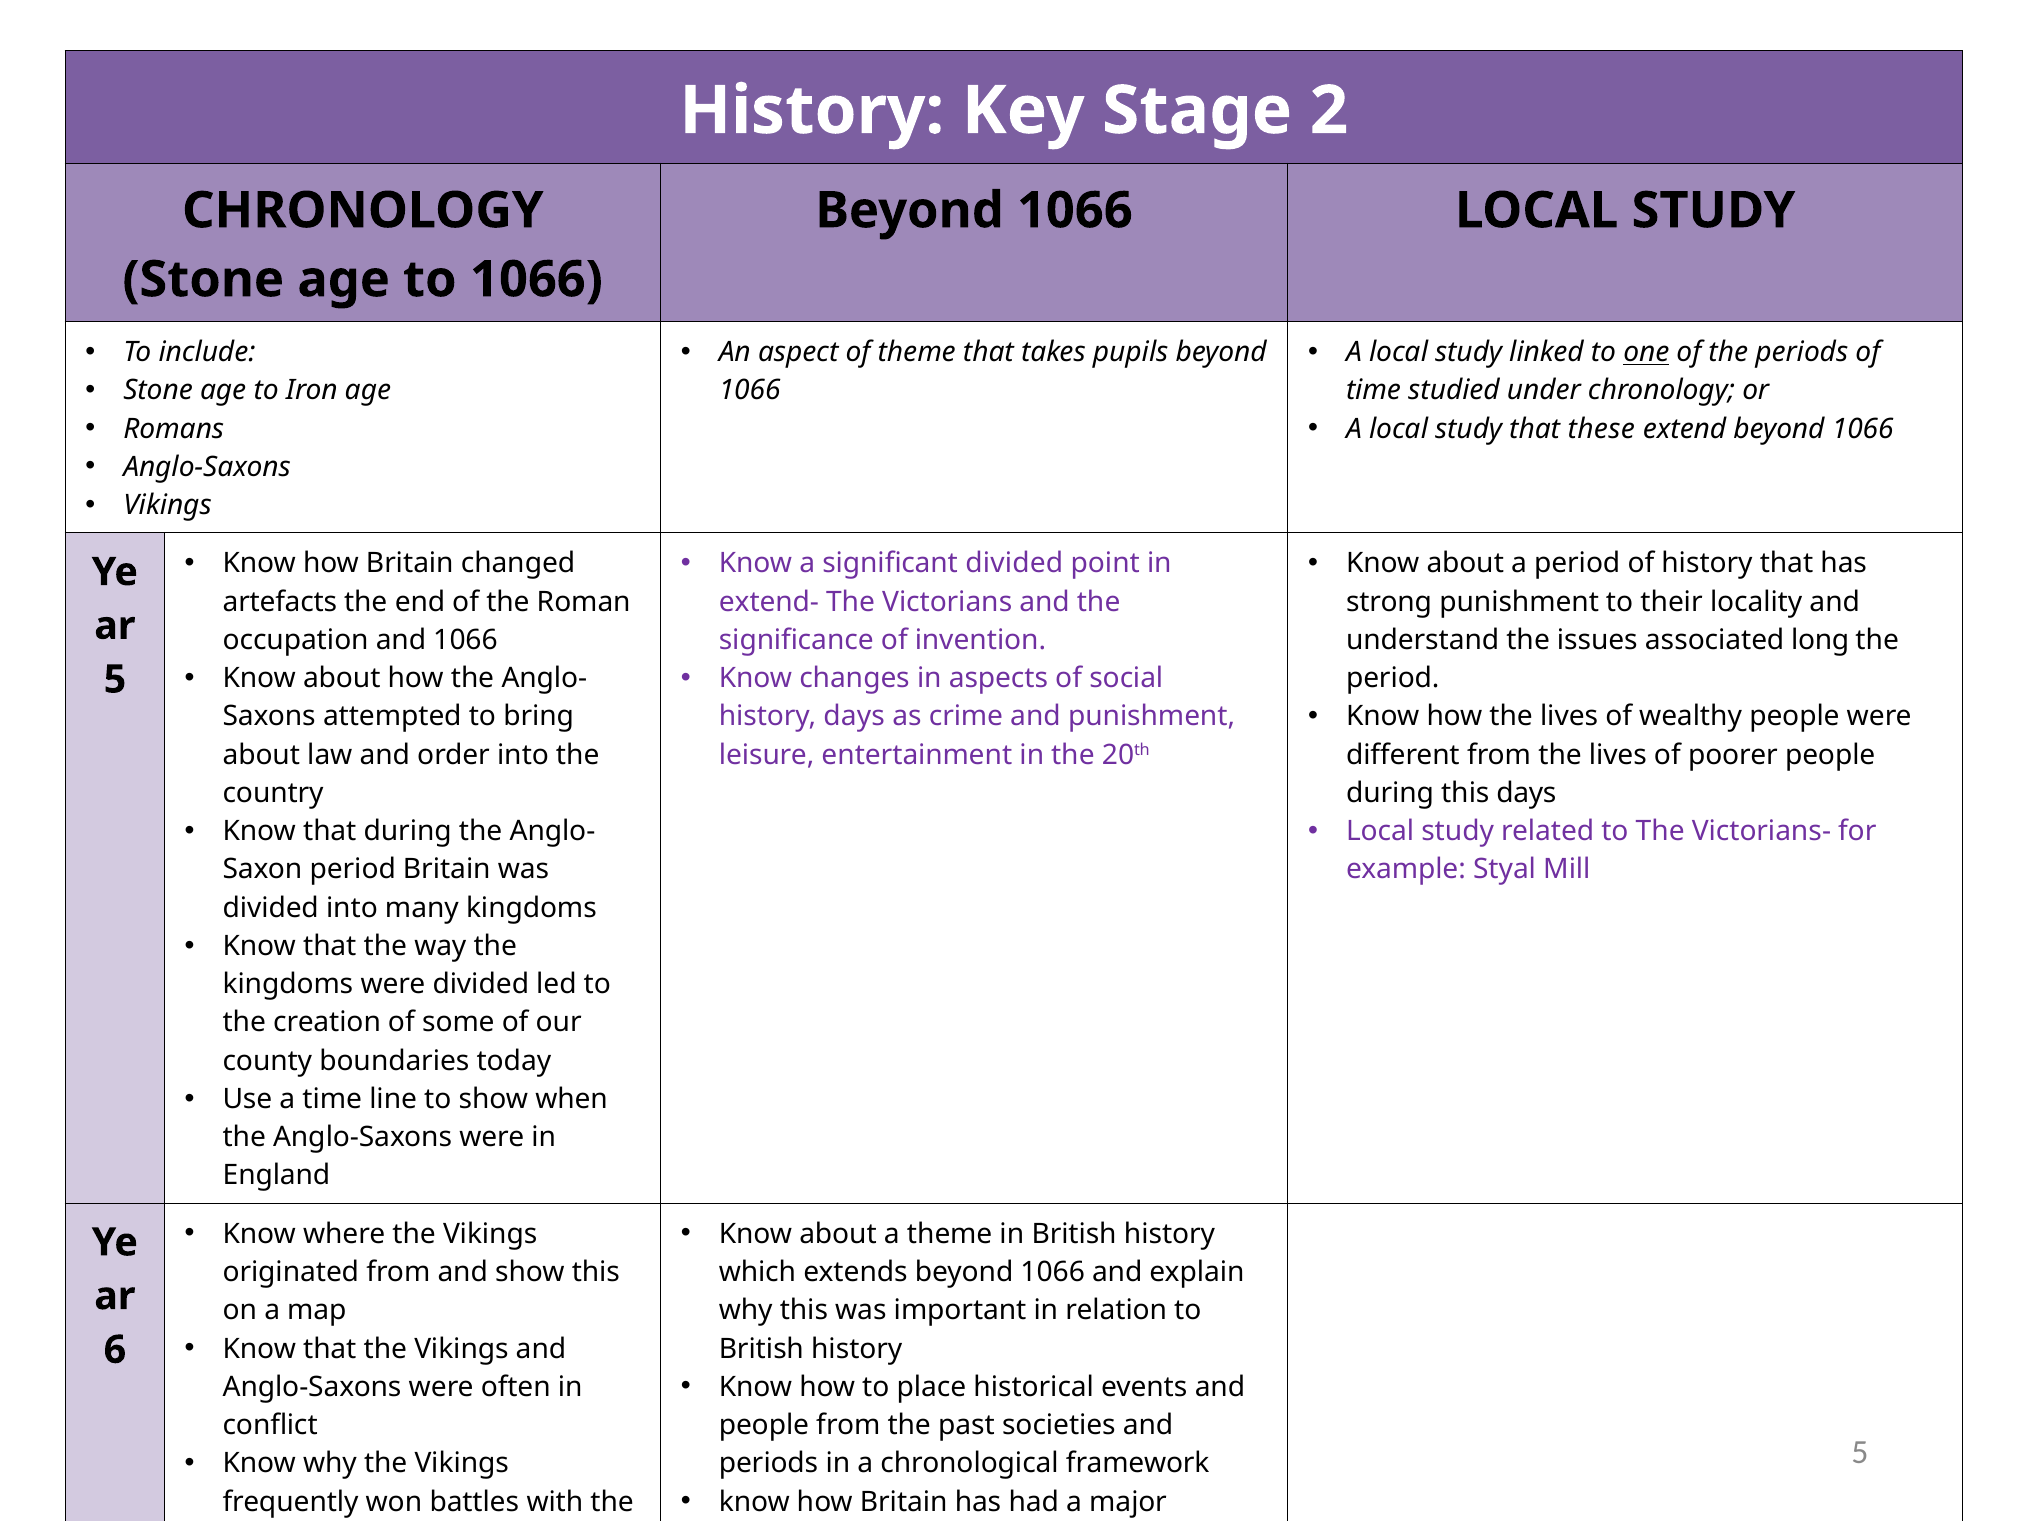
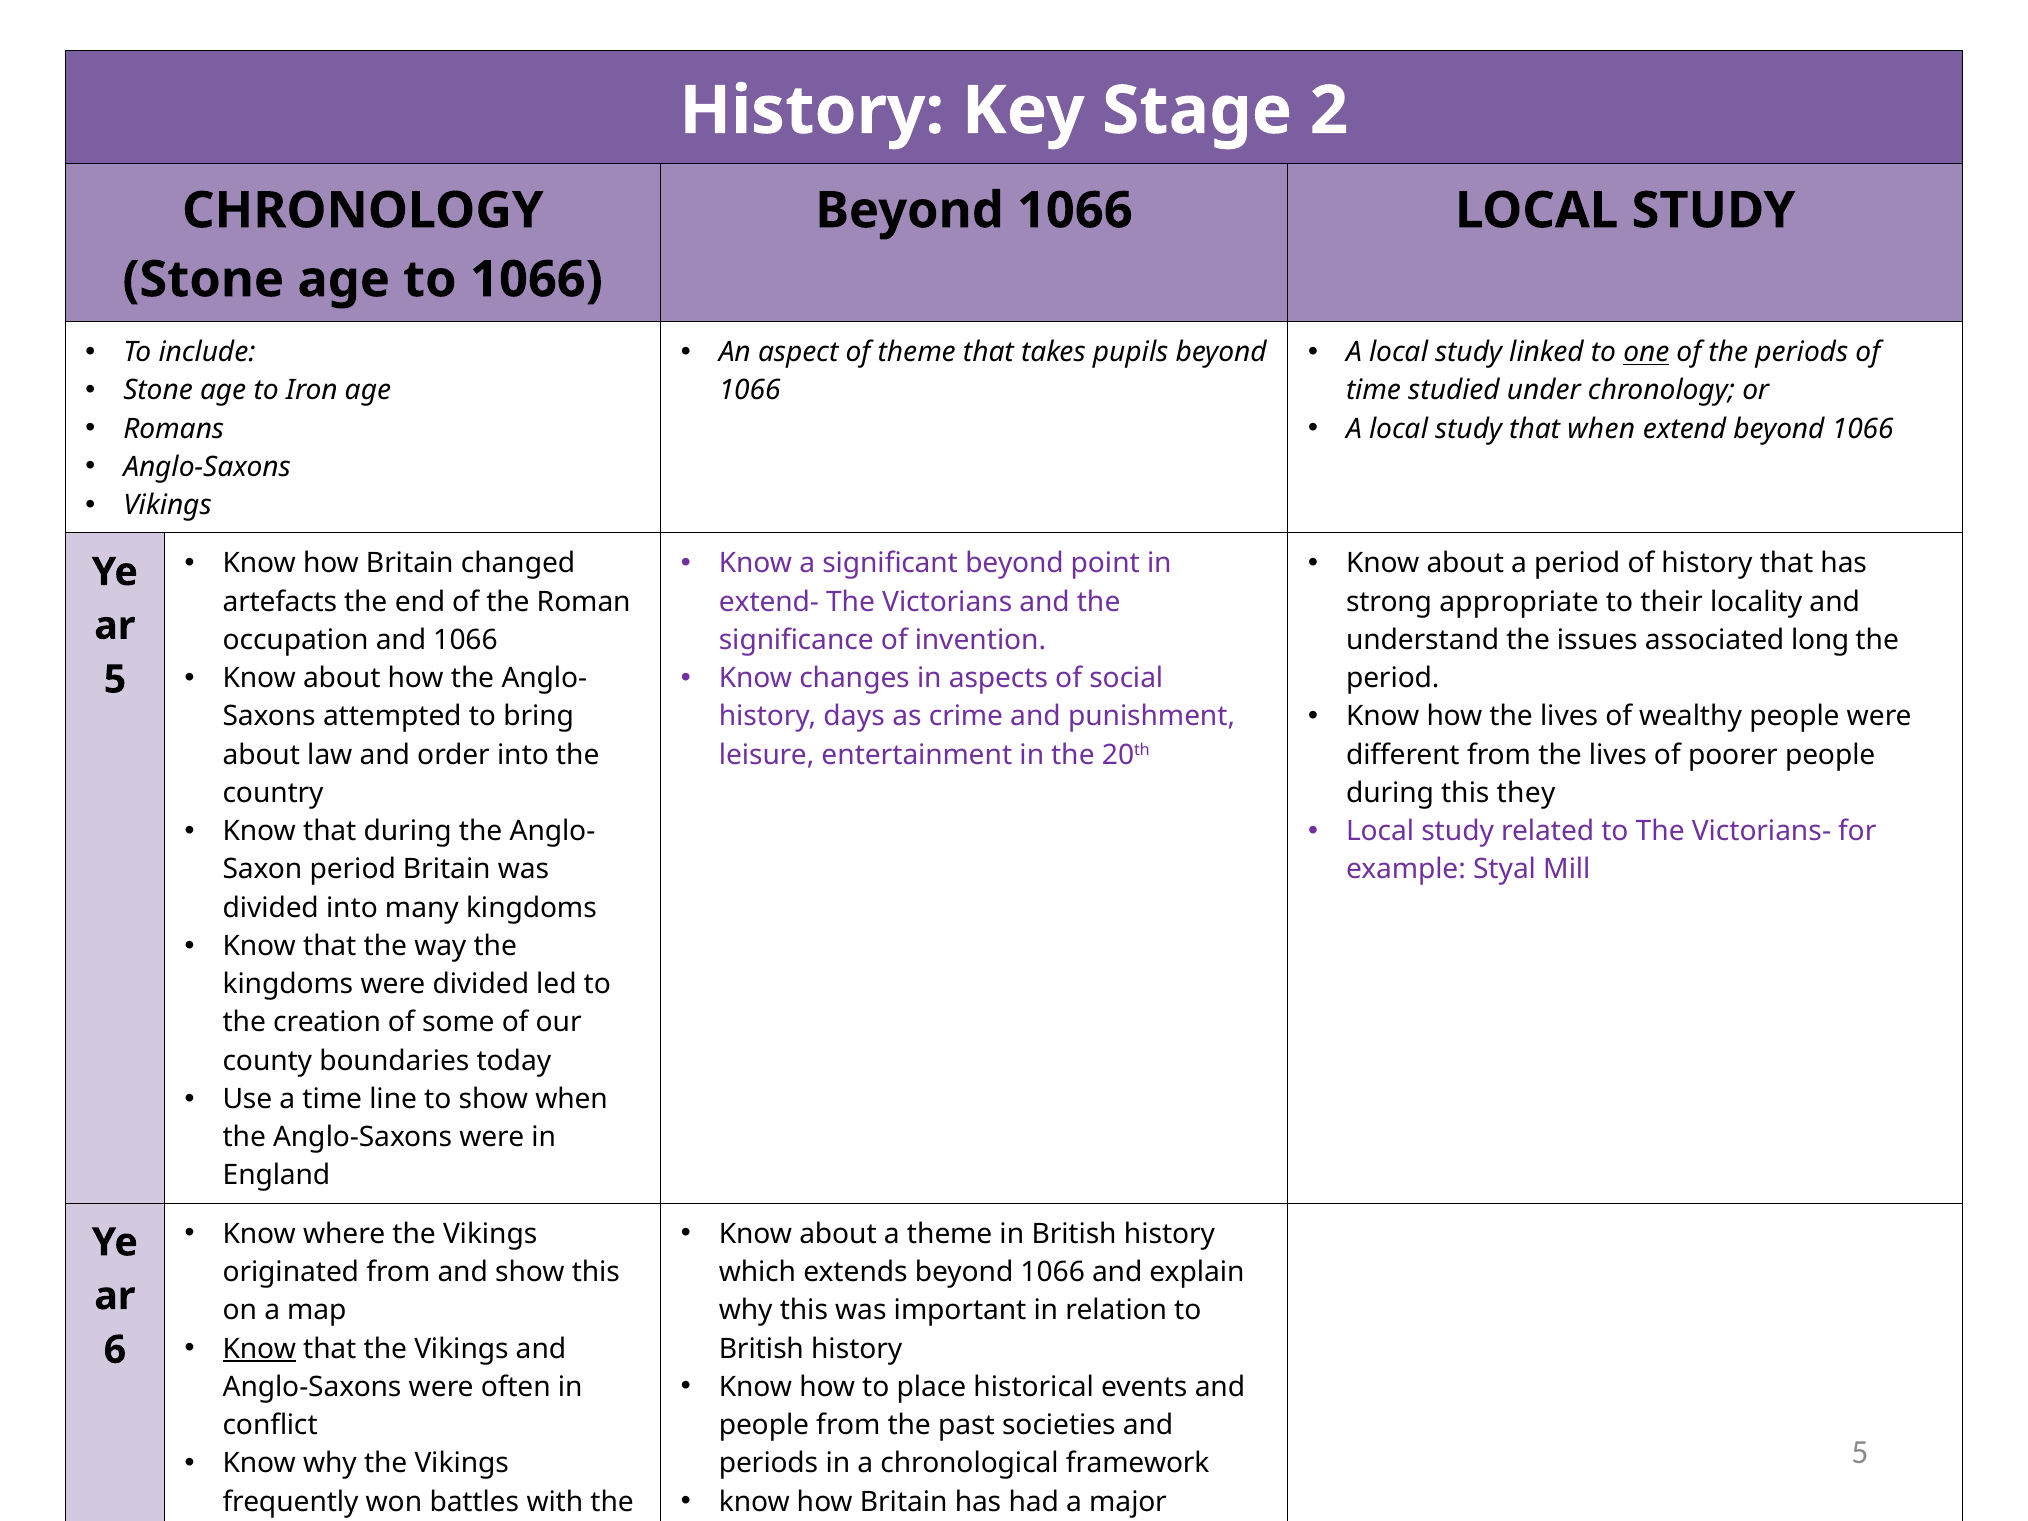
that these: these -> when (1601, 429)
significant divided: divided -> beyond (1014, 564)
strong punishment: punishment -> appropriate (1519, 602)
this days: days -> they (1526, 793)
Know underline: none -> present (259, 1349)
